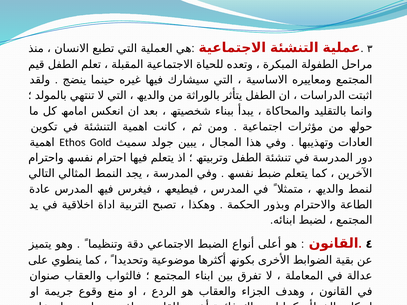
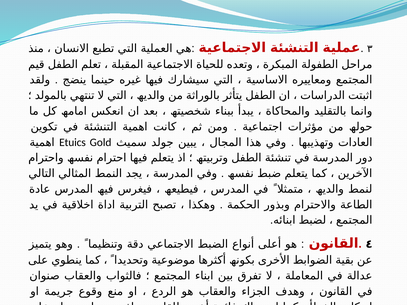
Ethos: Ethos -> Etuics (73, 142)
